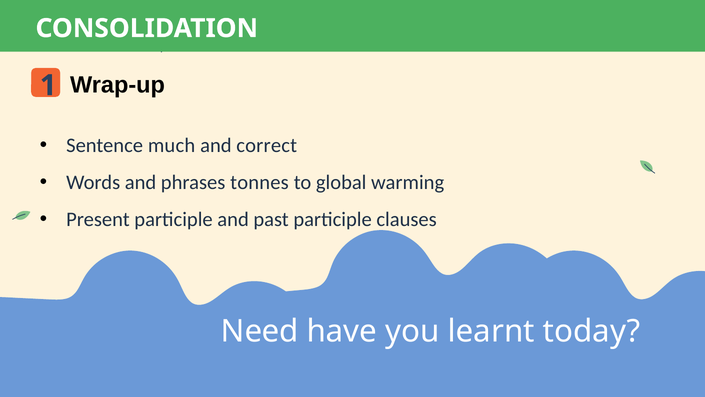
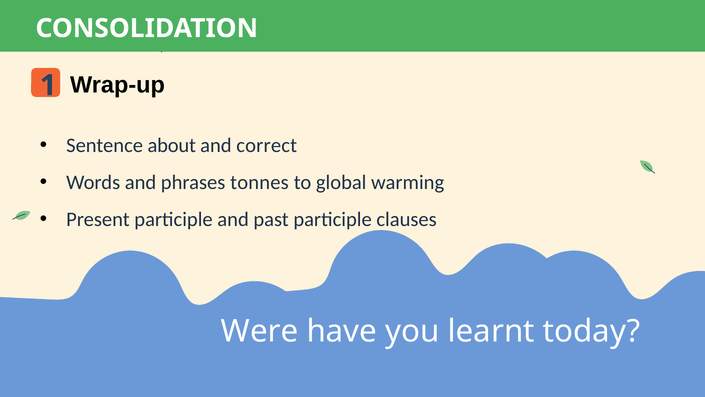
much: much -> about (172, 145)
Need: Need -> Were (260, 331)
